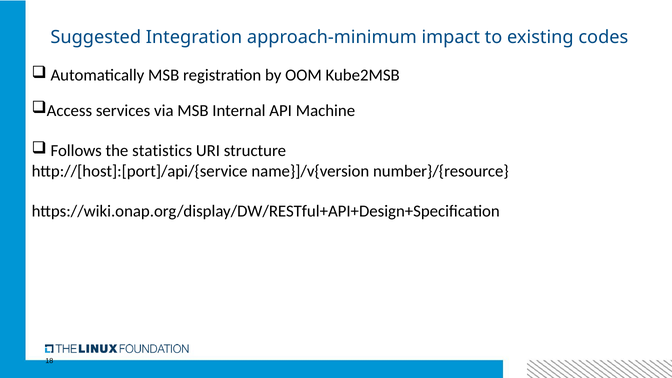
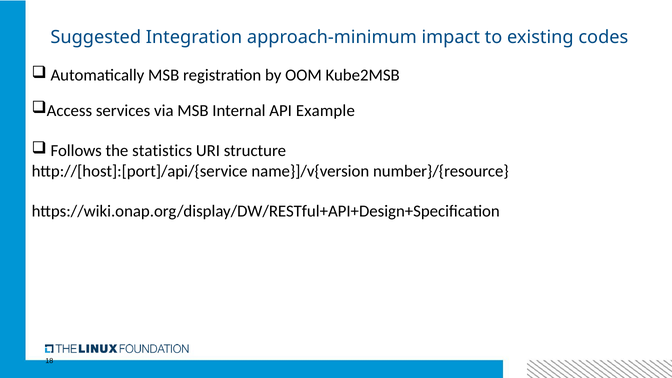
Machine: Machine -> Example (325, 111)
